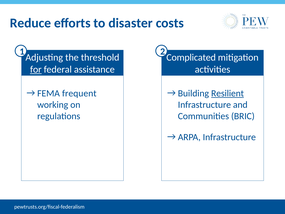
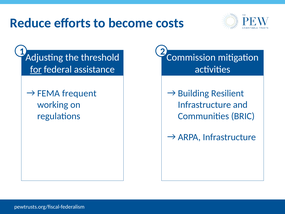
disaster: disaster -> become (131, 23)
Complicated: Complicated -> Commission (191, 57)
Resilient underline: present -> none (228, 93)
